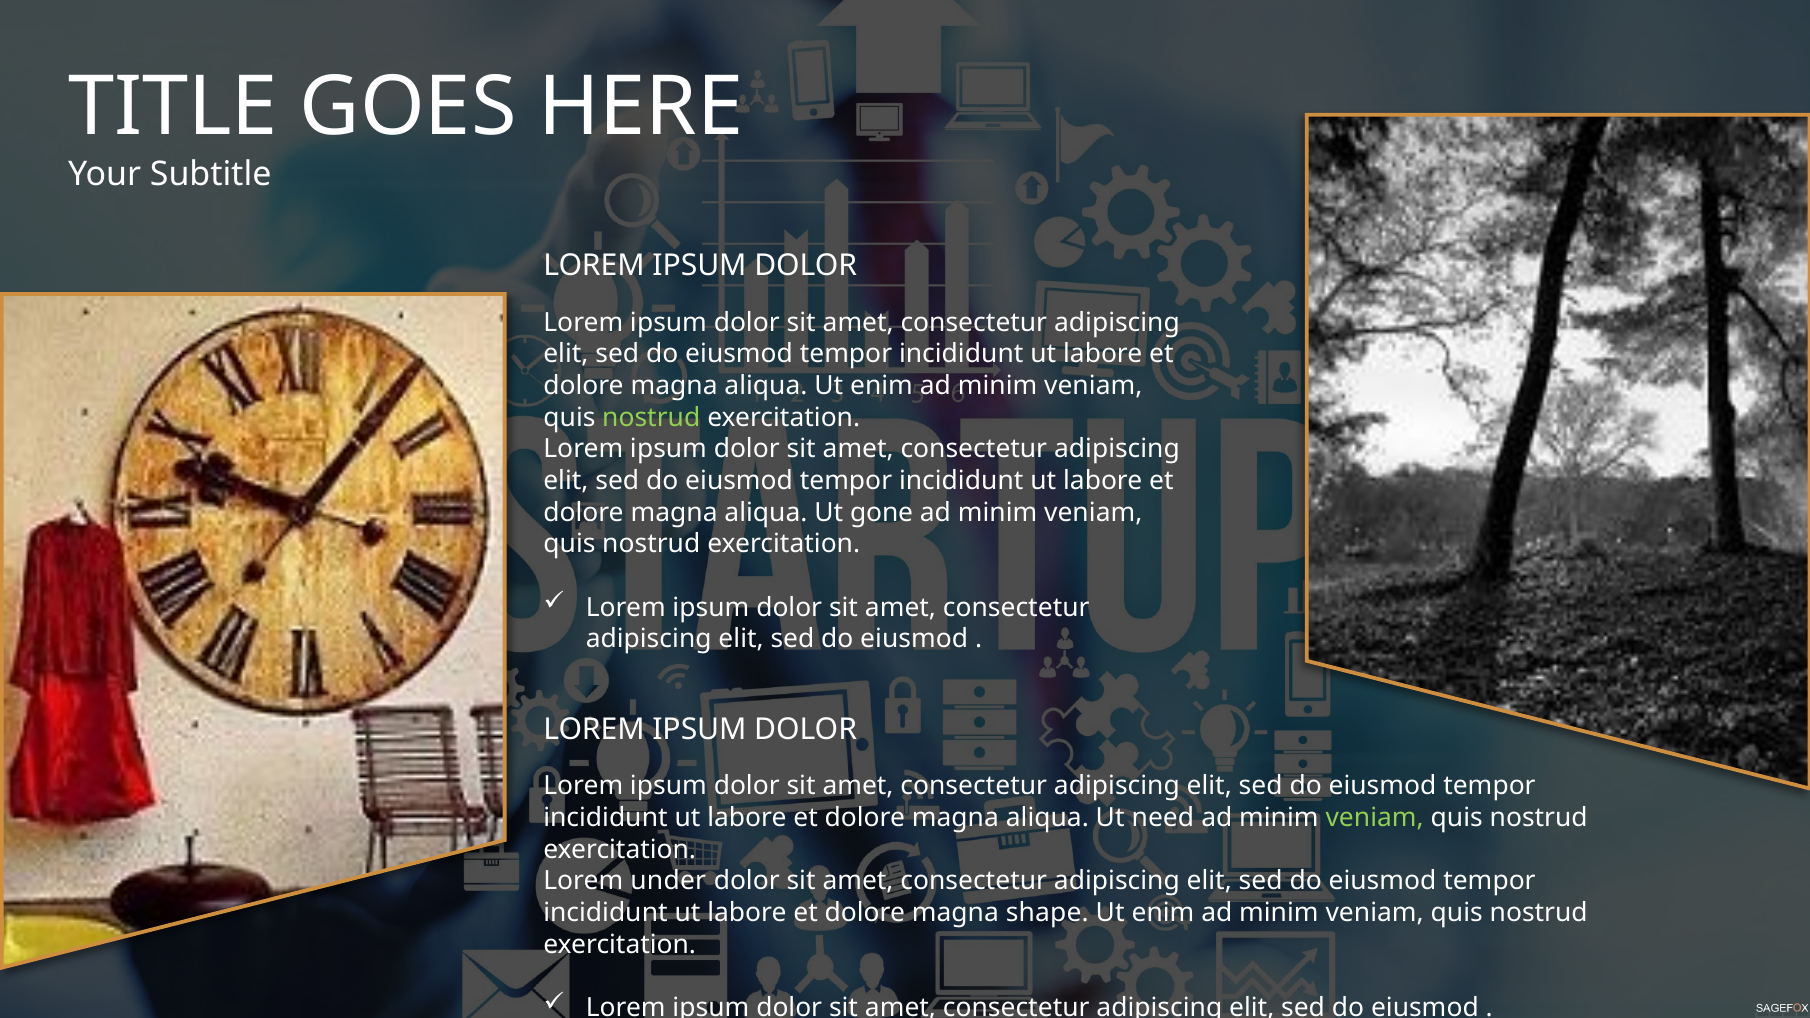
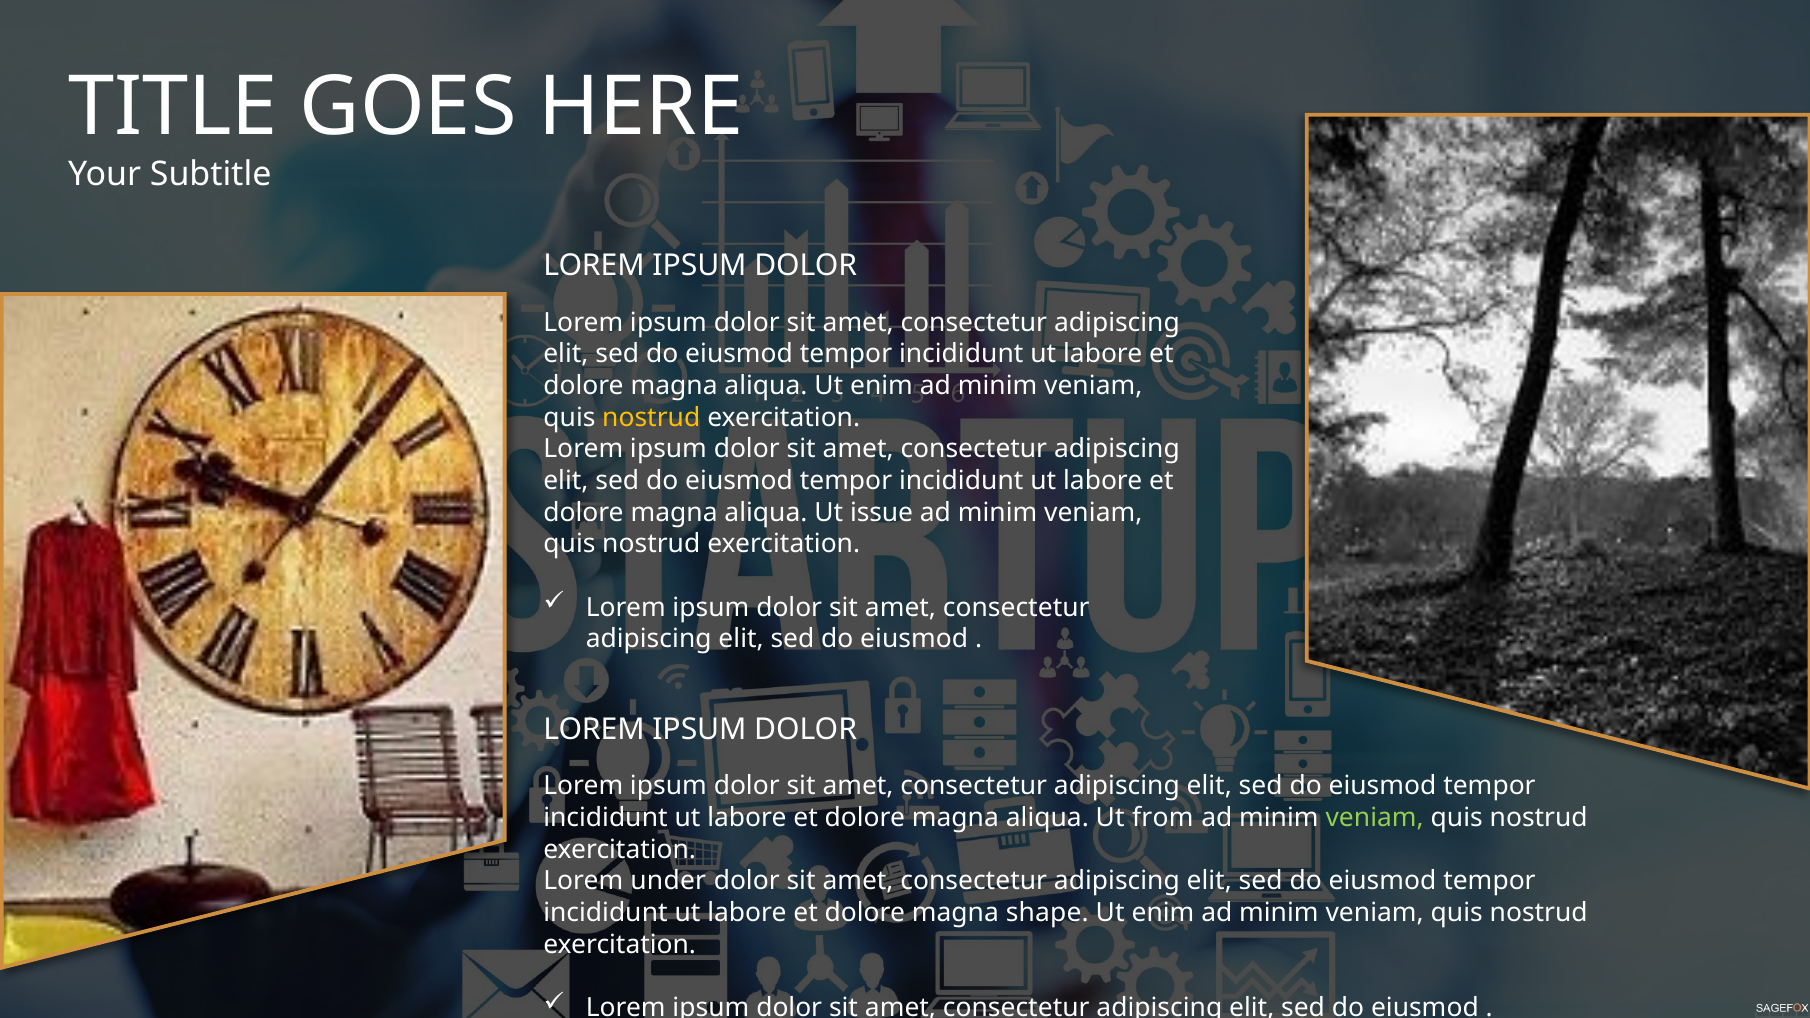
nostrud colour: light green -> yellow (651, 417)
gone: gone -> issue (882, 513)
need: need -> from (1163, 818)
